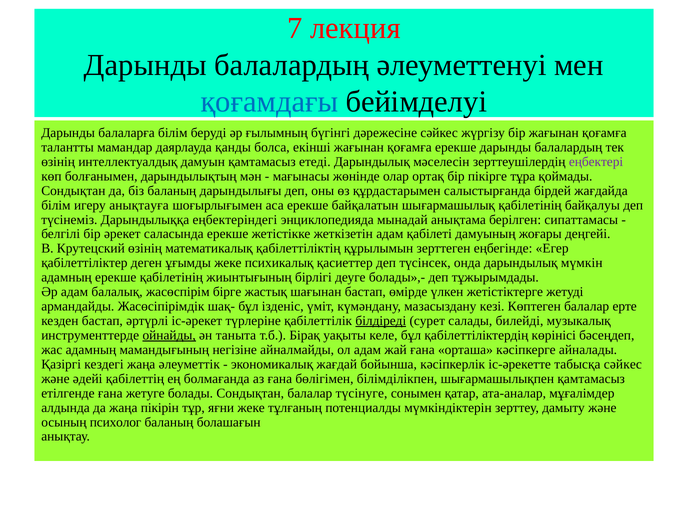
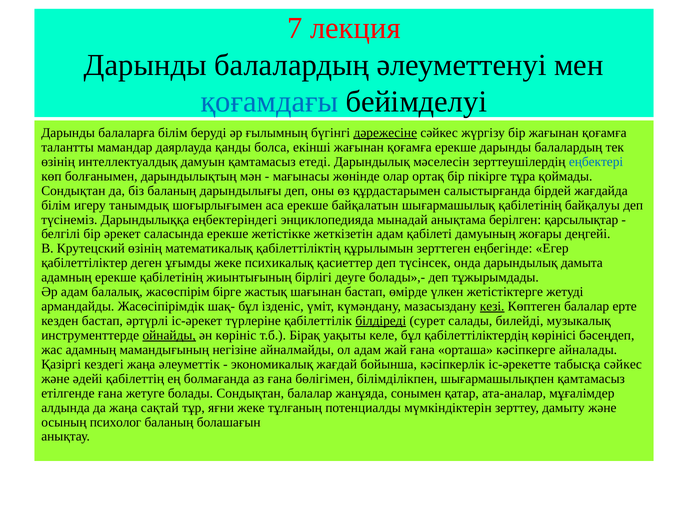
дәрежесіне underline: none -> present (385, 133)
еңбектері colour: purple -> blue (596, 162)
анықтауға: анықтауға -> танымдық (139, 205)
сипаттамасы: сипаттамасы -> қарсылықтар (581, 220)
мүмкін: мүмкін -> дамыта (582, 263)
кезі underline: none -> present (492, 306)
таныта: таныта -> көрініс (236, 335)
түсінуге: түсінуге -> жанұяда (362, 393)
пікірін: пікірін -> сақтай (160, 408)
